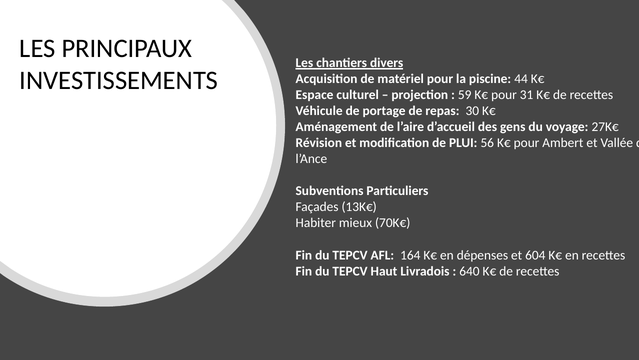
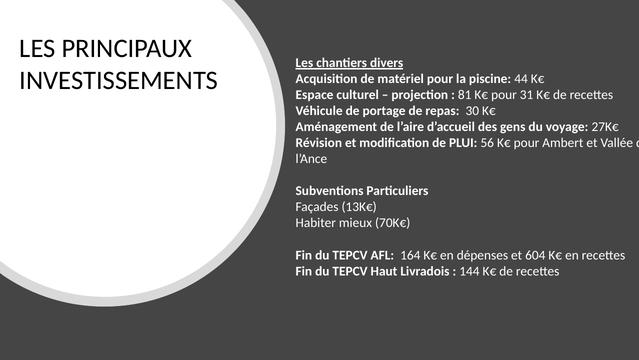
59: 59 -> 81 (465, 95)
640: 640 -> 144 (469, 271)
